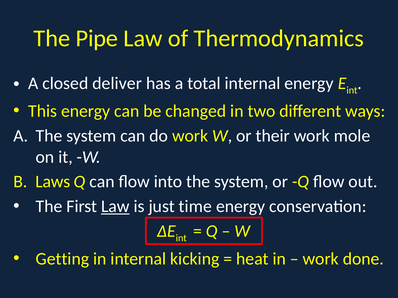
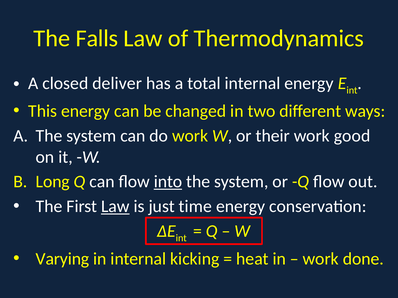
Pipe: Pipe -> Falls (97, 39)
mole: mole -> good (352, 136)
Laws: Laws -> Long (53, 182)
into underline: none -> present (168, 182)
Getting: Getting -> Varying (62, 259)
